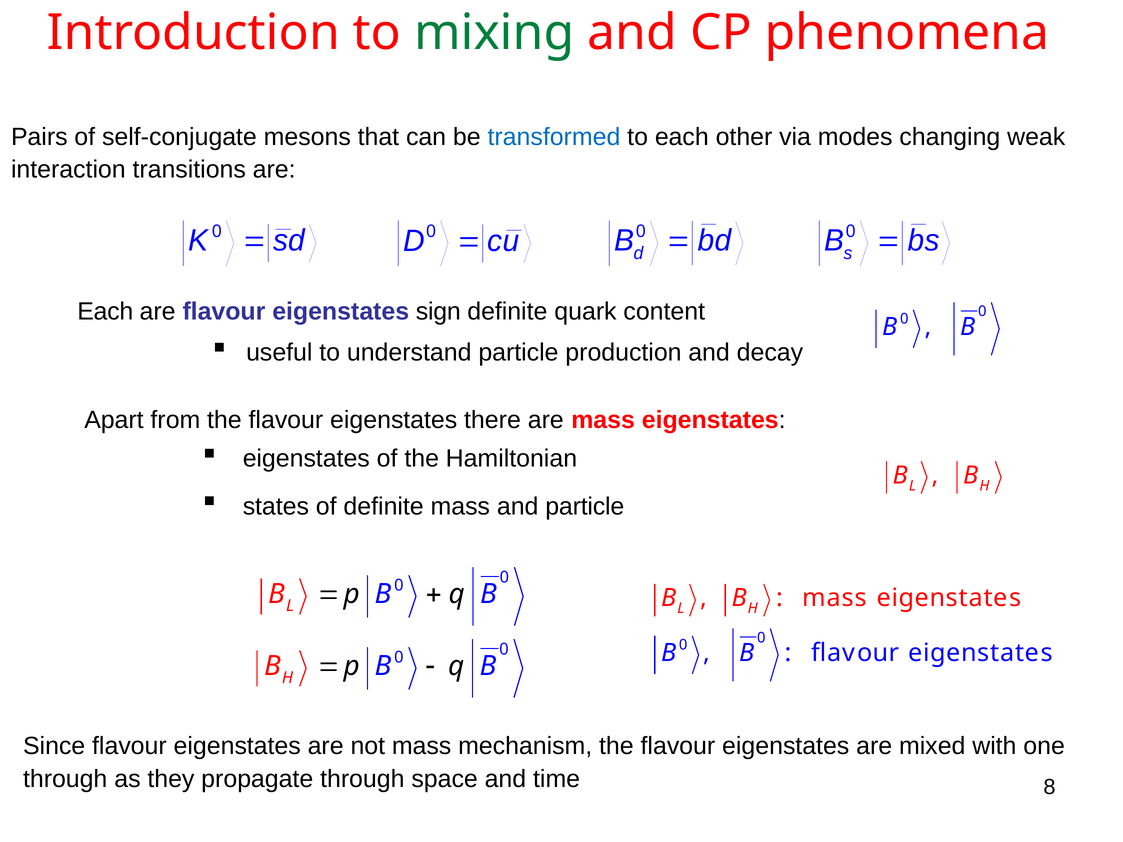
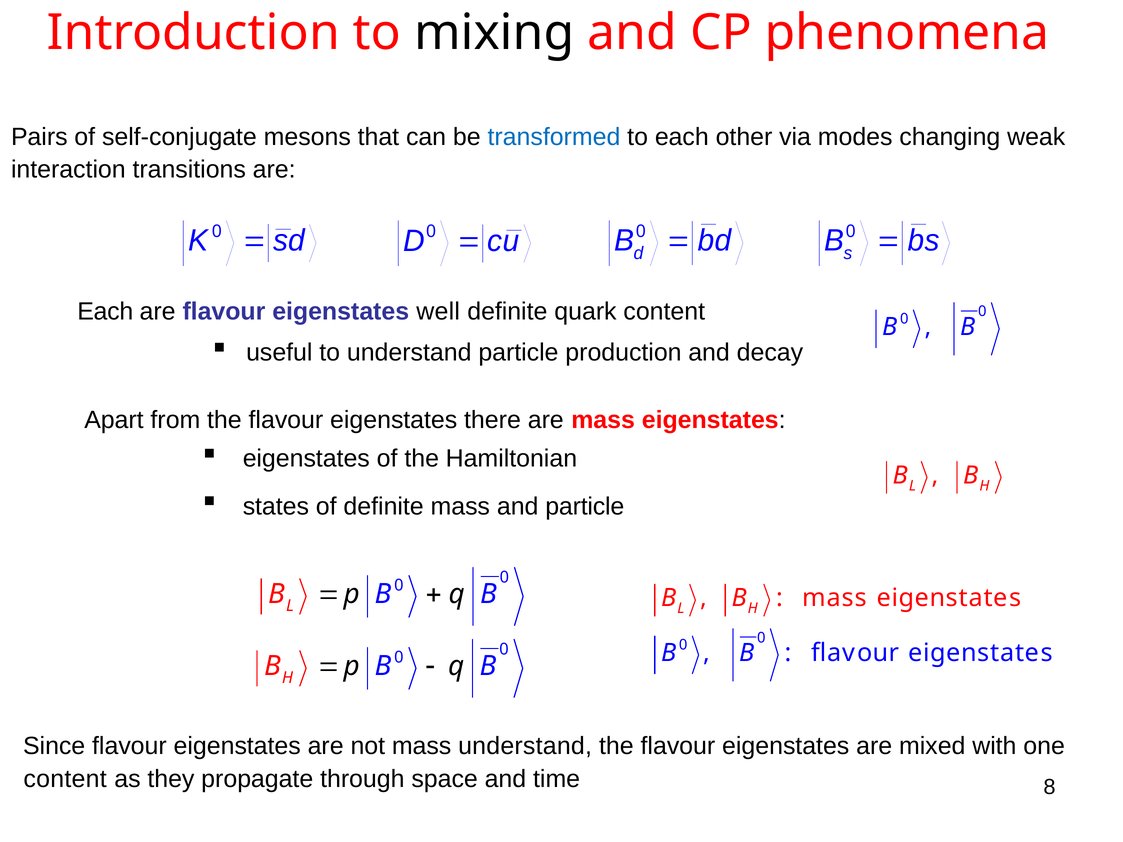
mixing colour: green -> black (494, 33)
sign: sign -> well (438, 312)
mass mechanism: mechanism -> understand (525, 746)
through: through -> content (65, 779)
